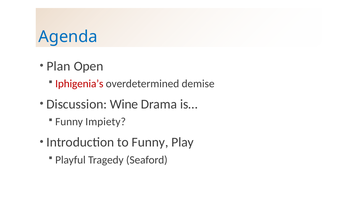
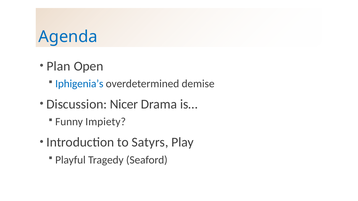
Iphigenia’s colour: red -> blue (79, 84)
Wine: Wine -> Nicer (124, 104)
to Funny: Funny -> Satyrs (150, 143)
